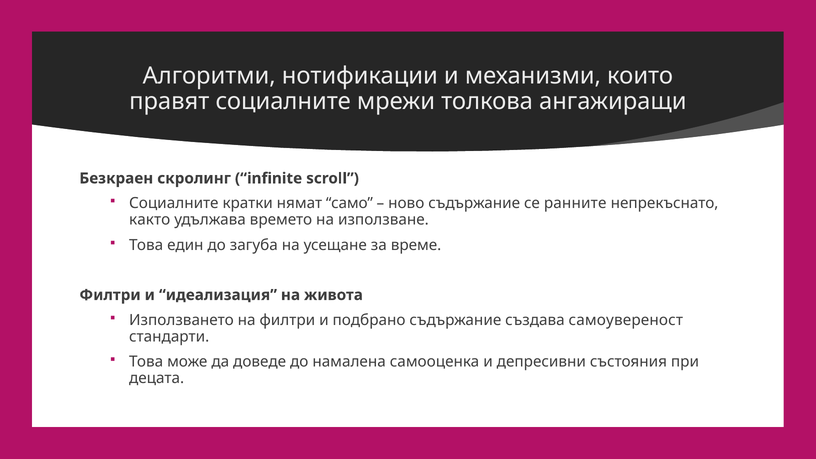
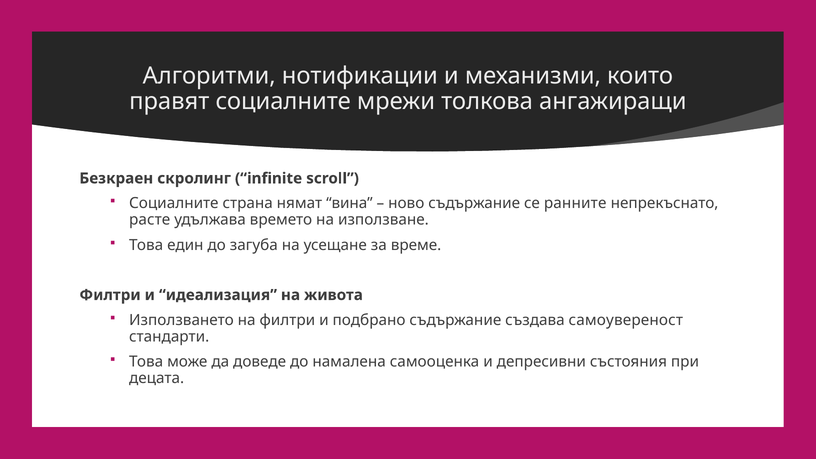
кратки: кратки -> страна (248, 203)
само: само -> вина (349, 203)
както: както -> расте (150, 220)
